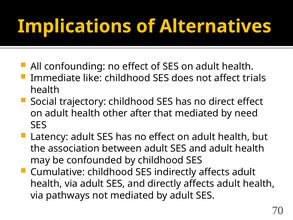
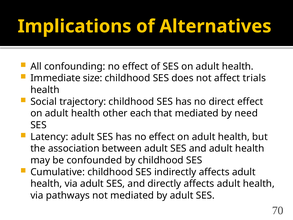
like: like -> size (93, 78)
after: after -> each (141, 113)
